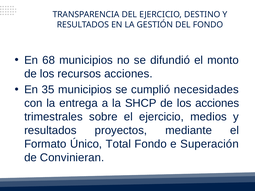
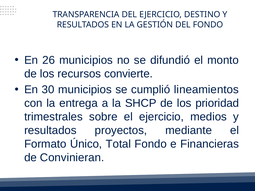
68: 68 -> 26 (49, 60)
recursos acciones: acciones -> convierte (128, 74)
35: 35 -> 30 (48, 90)
necesidades: necesidades -> lineamientos (206, 90)
los acciones: acciones -> prioridad (217, 103)
Superación: Superación -> Financieras (210, 144)
